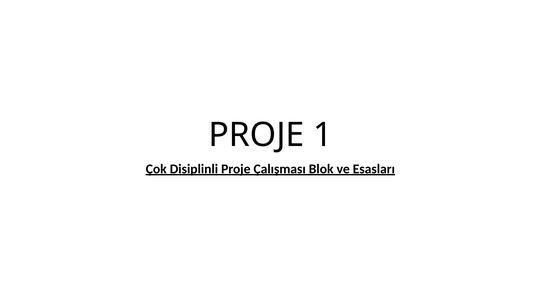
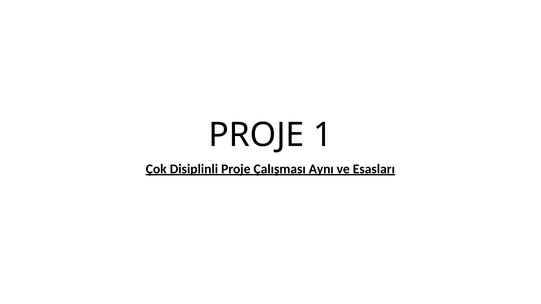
Blok: Blok -> Aynı (321, 169)
